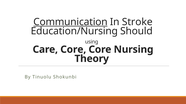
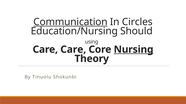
Stroke: Stroke -> Circles (137, 22)
Care Core: Core -> Care (73, 50)
Nursing underline: none -> present (134, 50)
